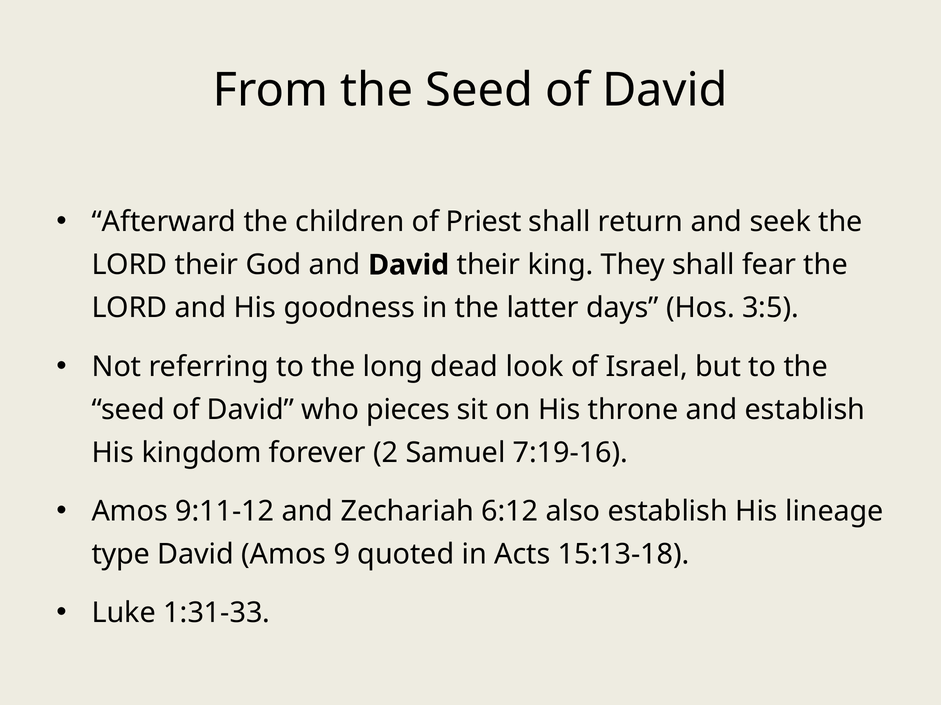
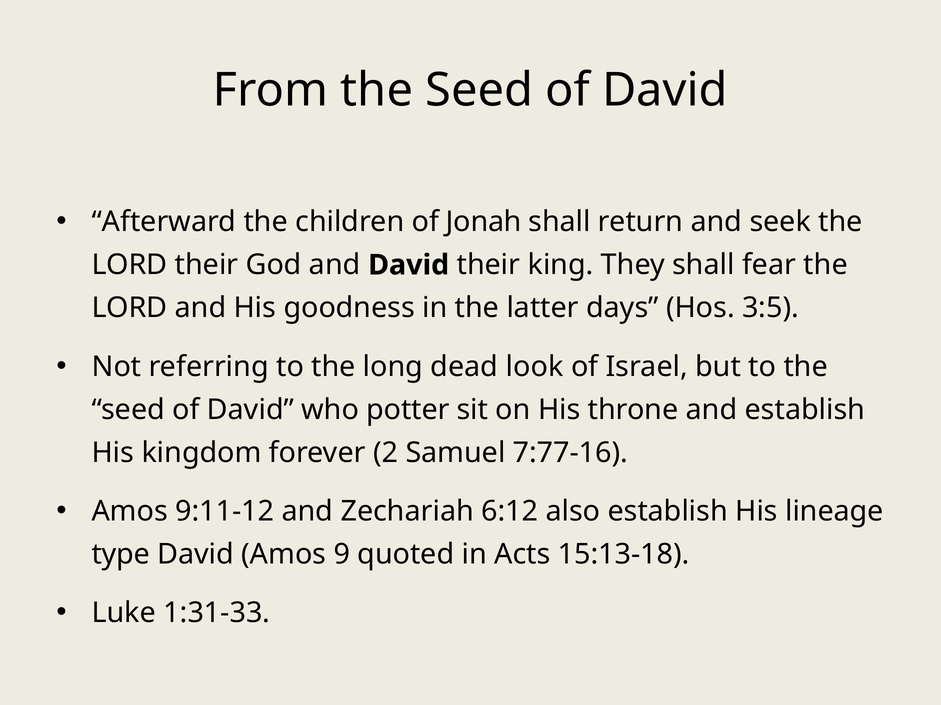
Priest: Priest -> Jonah (484, 222)
pieces: pieces -> potter (408, 410)
7:19-16: 7:19-16 -> 7:77-16 (570, 453)
